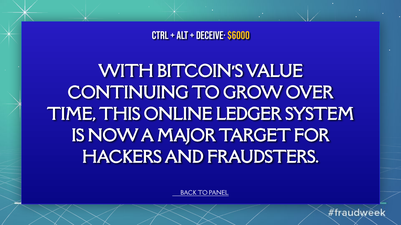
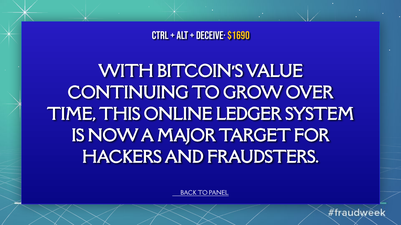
$6000: $6000 -> $1690 (238, 36)
